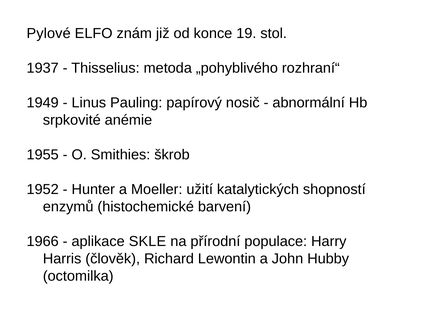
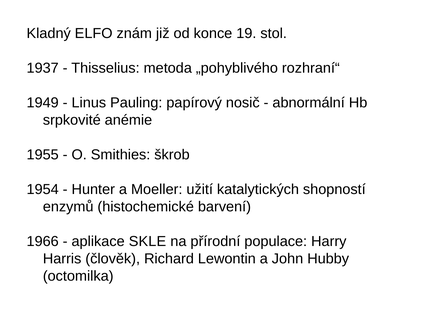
Pylové: Pylové -> Kladný (49, 34)
1952: 1952 -> 1954 (43, 190)
